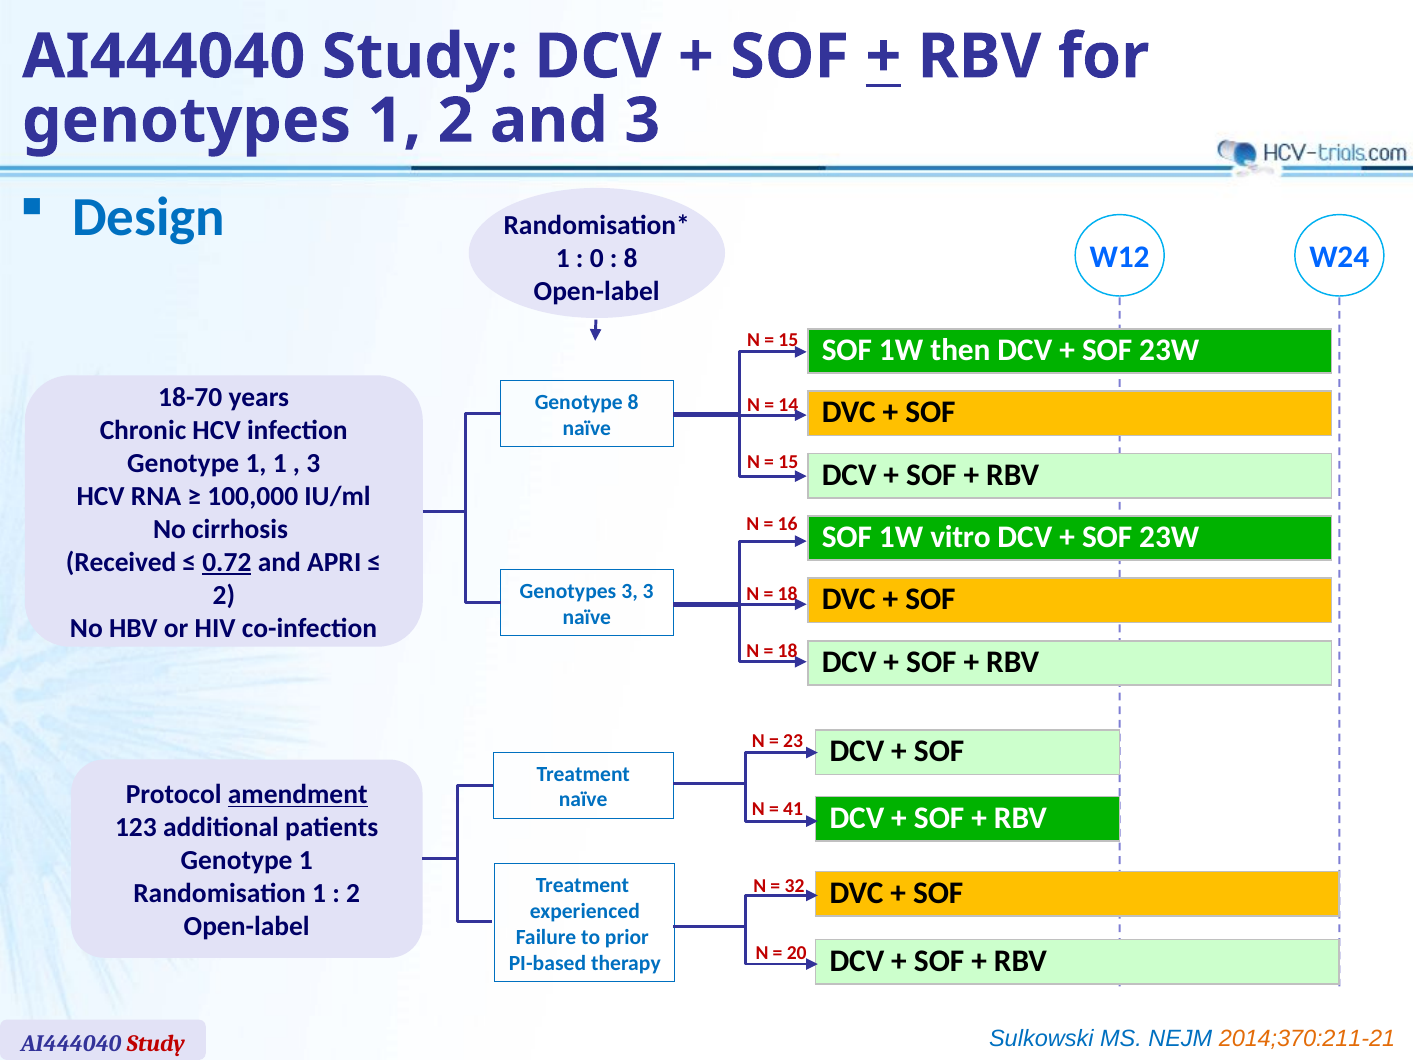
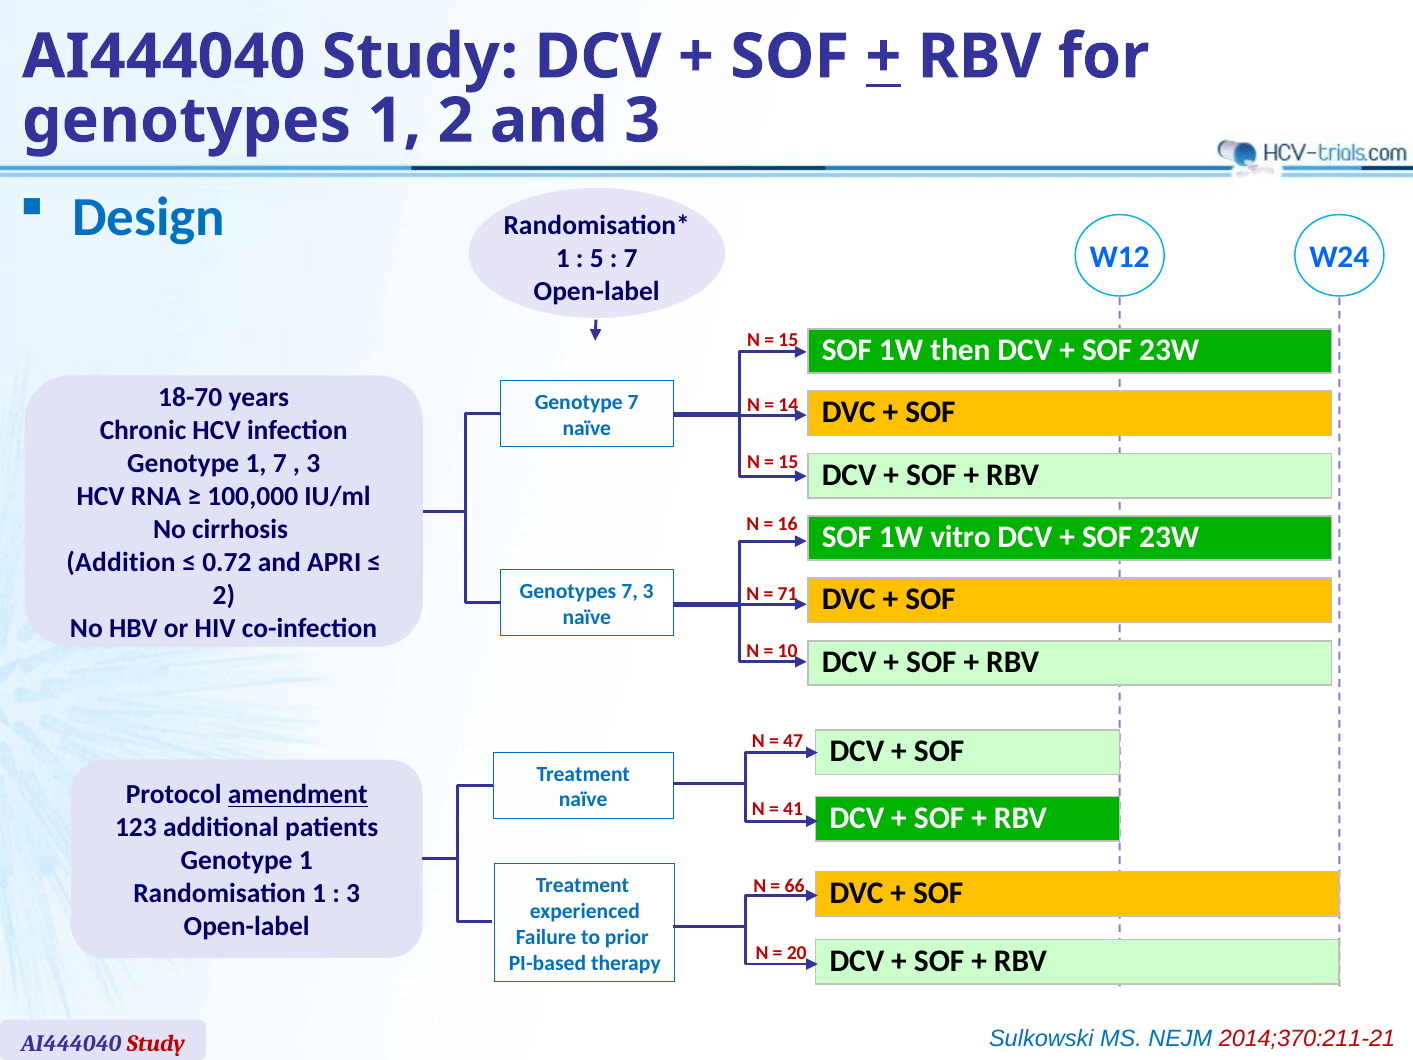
0: 0 -> 5 (597, 258)
8: 8 -> 7 (631, 258)
Genotype 8: 8 -> 7 (633, 402)
1 1: 1 -> 7 (280, 463)
Received: Received -> Addition (121, 562)
0.72 underline: present -> none (227, 562)
Genotypes 3: 3 -> 7 (630, 591)
18: 18 -> 71 (788, 594)
18: 18 -> 10 (788, 651)
23: 23 -> 47 (793, 741)
32: 32 -> 66 (795, 885)
2: 2 -> 3 (353, 893)
2014;370:211-21 colour: orange -> red (1307, 1039)
